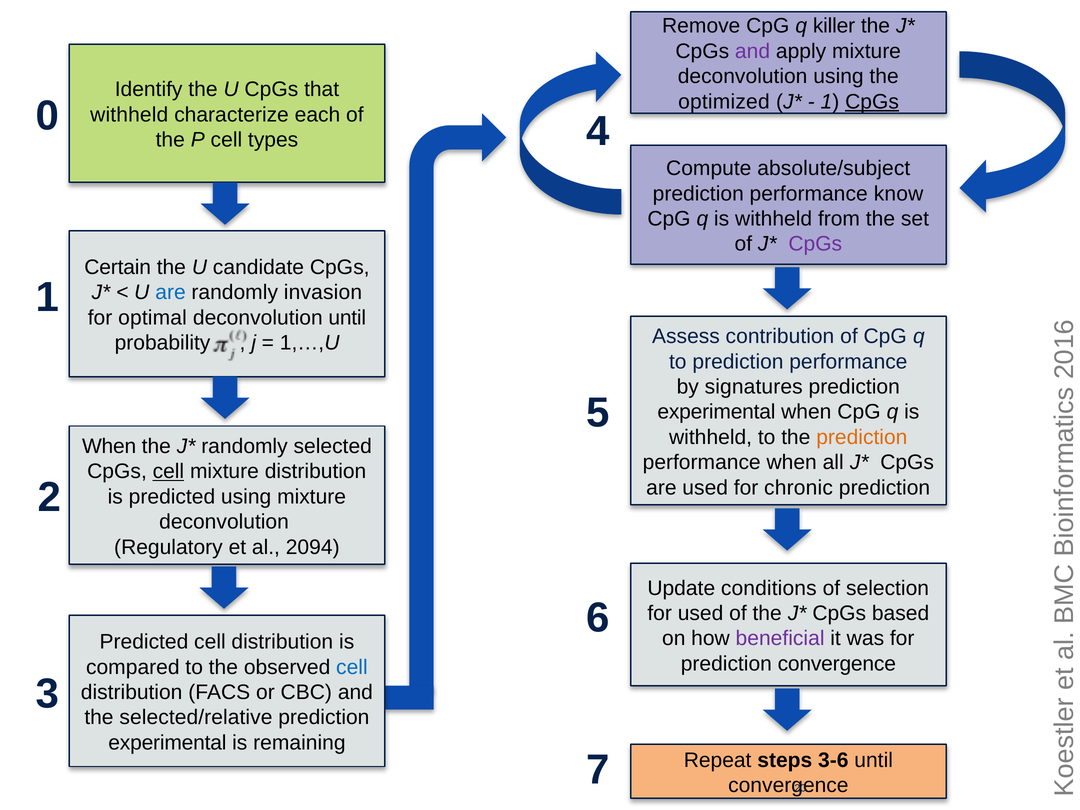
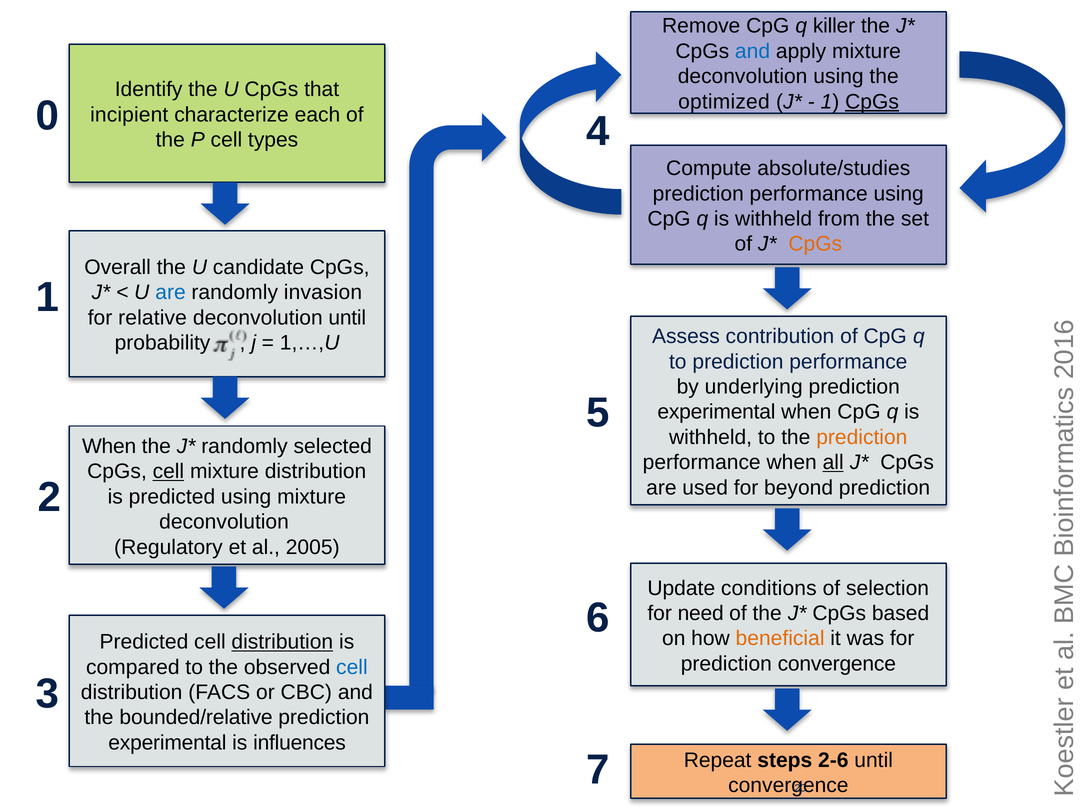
and colour: purple -> blue (753, 51)
withheld: withheld -> incipient (129, 115)
absolute/subject: absolute/subject -> absolute/studies (834, 168)
performance know: know -> using (899, 194)
CpGs colour: purple -> orange (815, 244)
Certain: Certain -> Overall (118, 267)
optimal: optimal -> relative (153, 318)
signatures: signatures -> underlying (754, 387)
all underline: none -> present (833, 462)
chronic: chronic -> beyond (799, 488)
2094: 2094 -> 2005 (313, 547)
for used: used -> need (701, 613)
beneficial colour: purple -> orange (780, 639)
distribution underline: none -> present (282, 642)
selected/relative: selected/relative -> bounded/relative (196, 718)
remaining: remaining -> influences (300, 743)
3-6: 3-6 -> 2-6 (833, 760)
